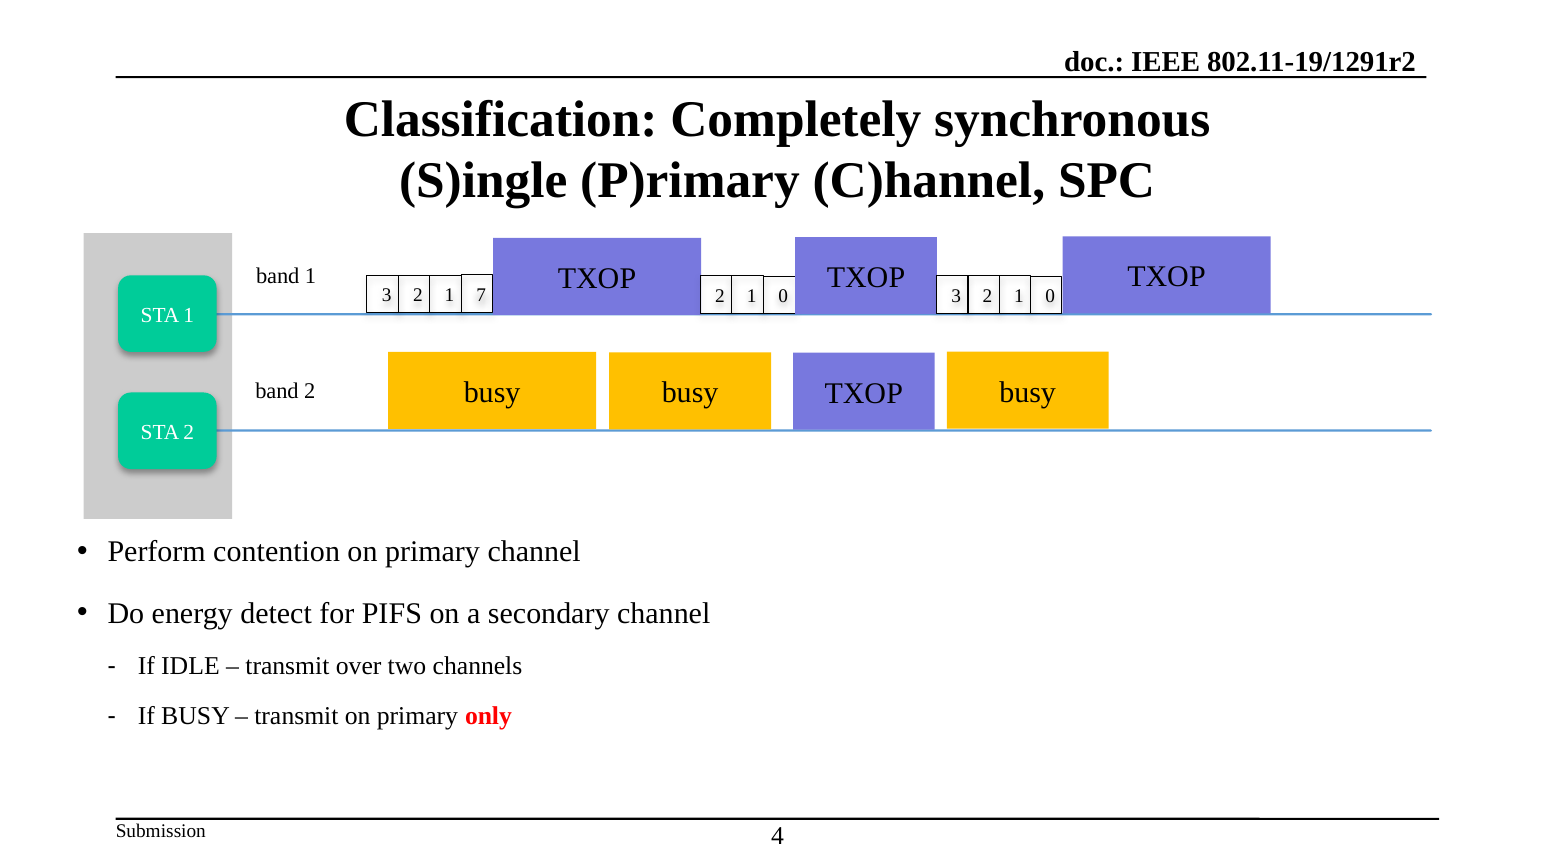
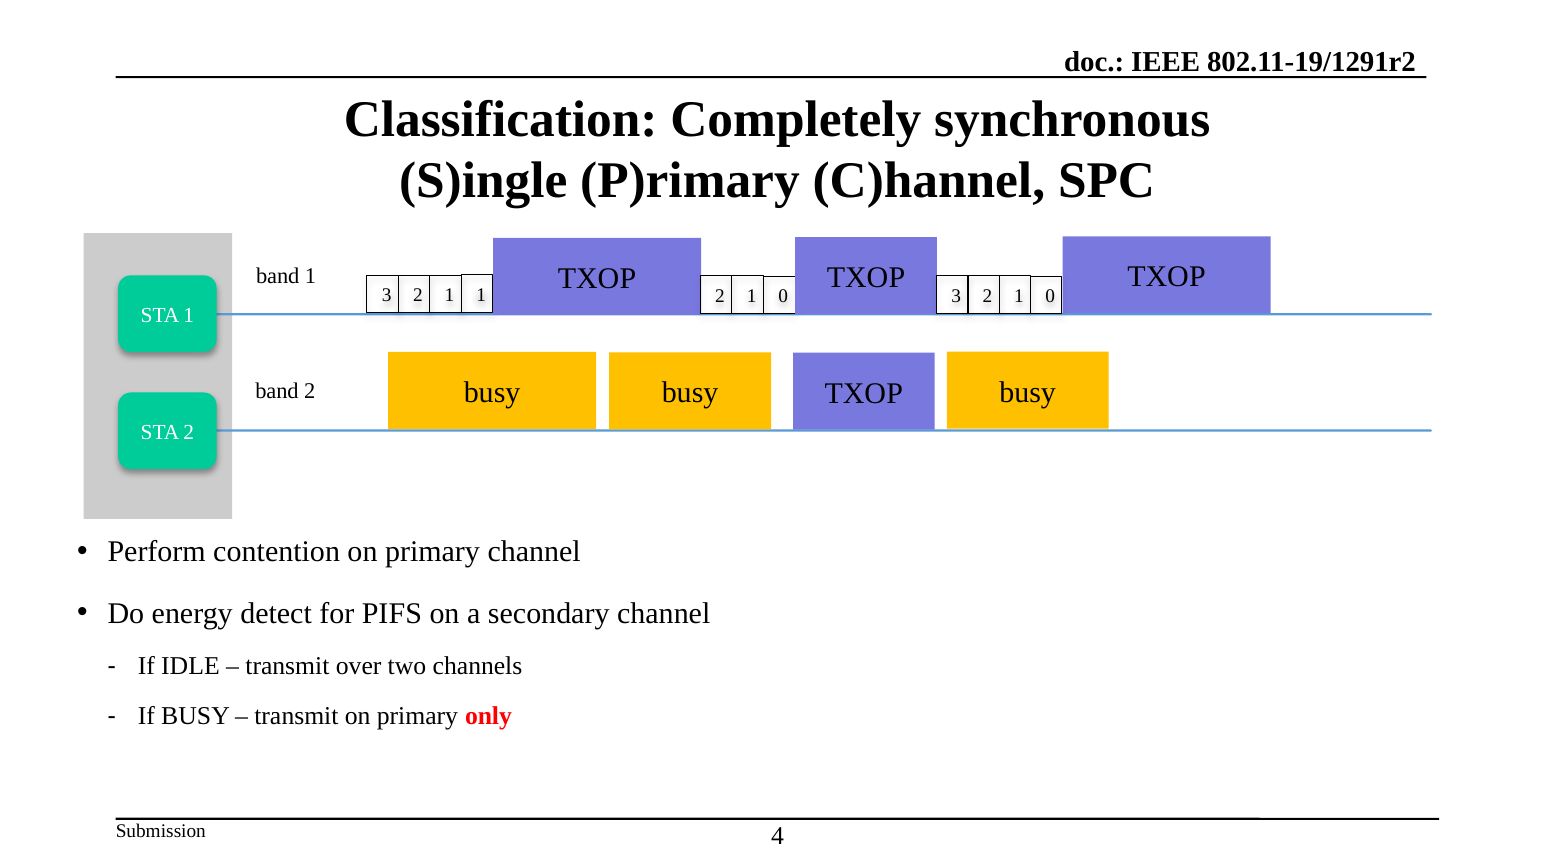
1 7: 7 -> 1 (481, 295)
